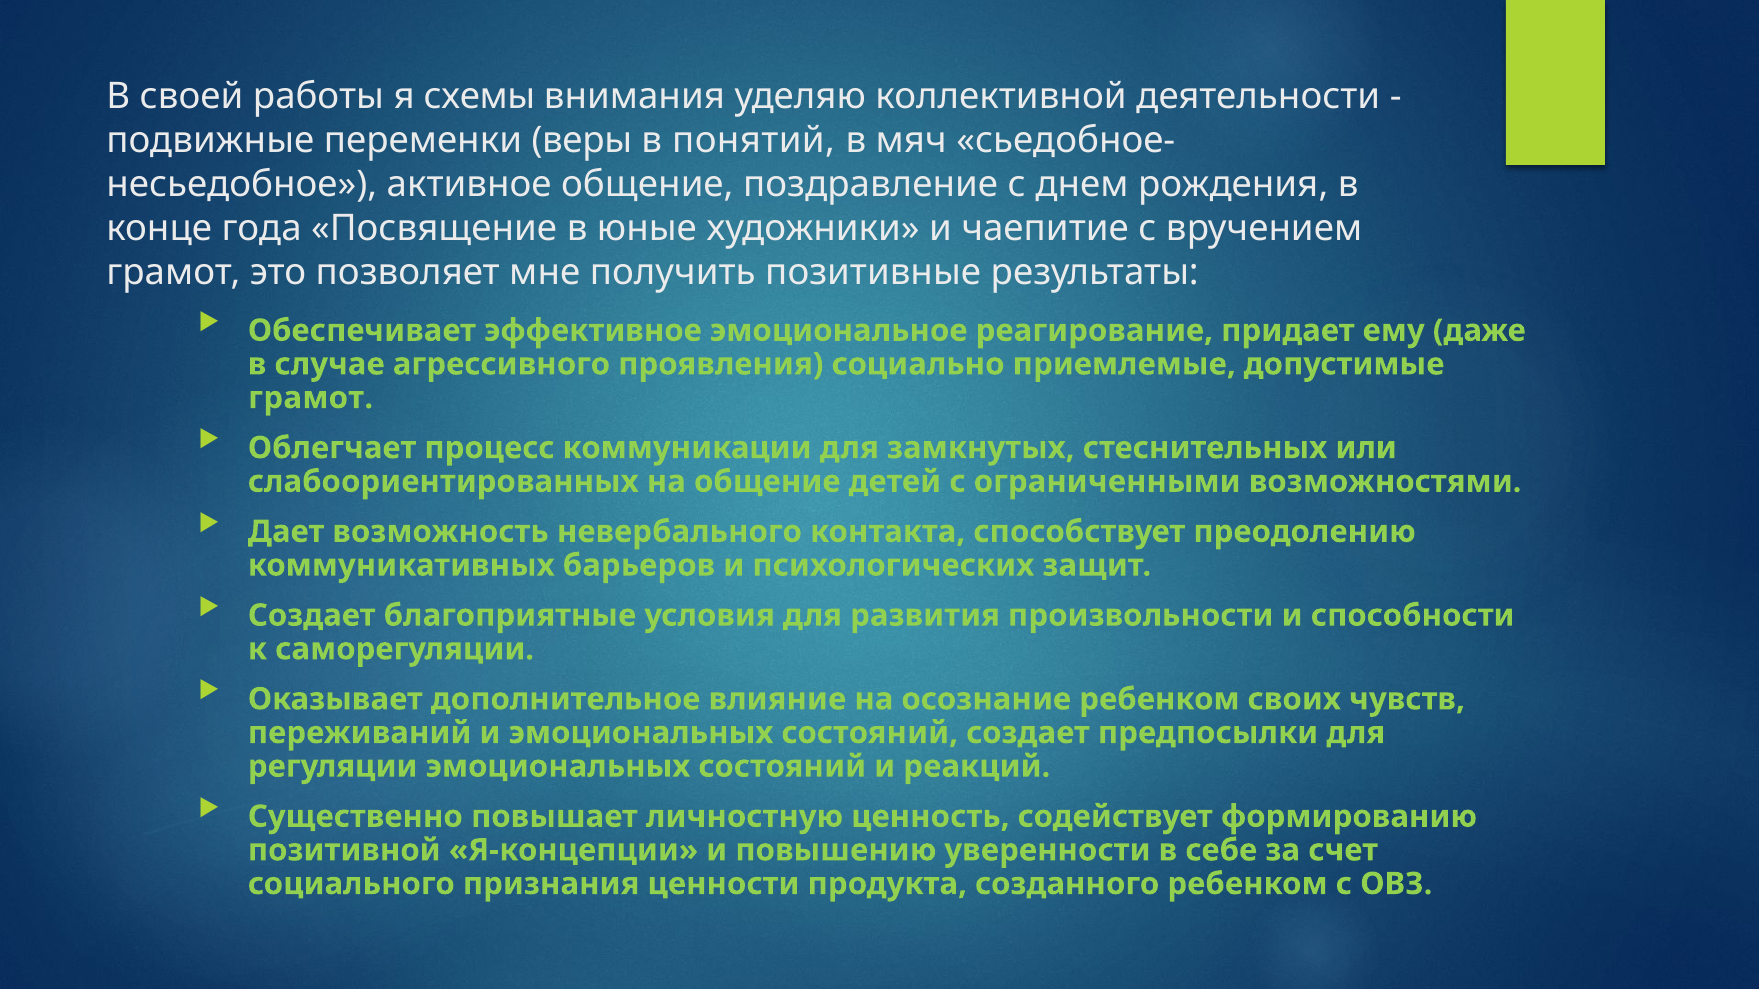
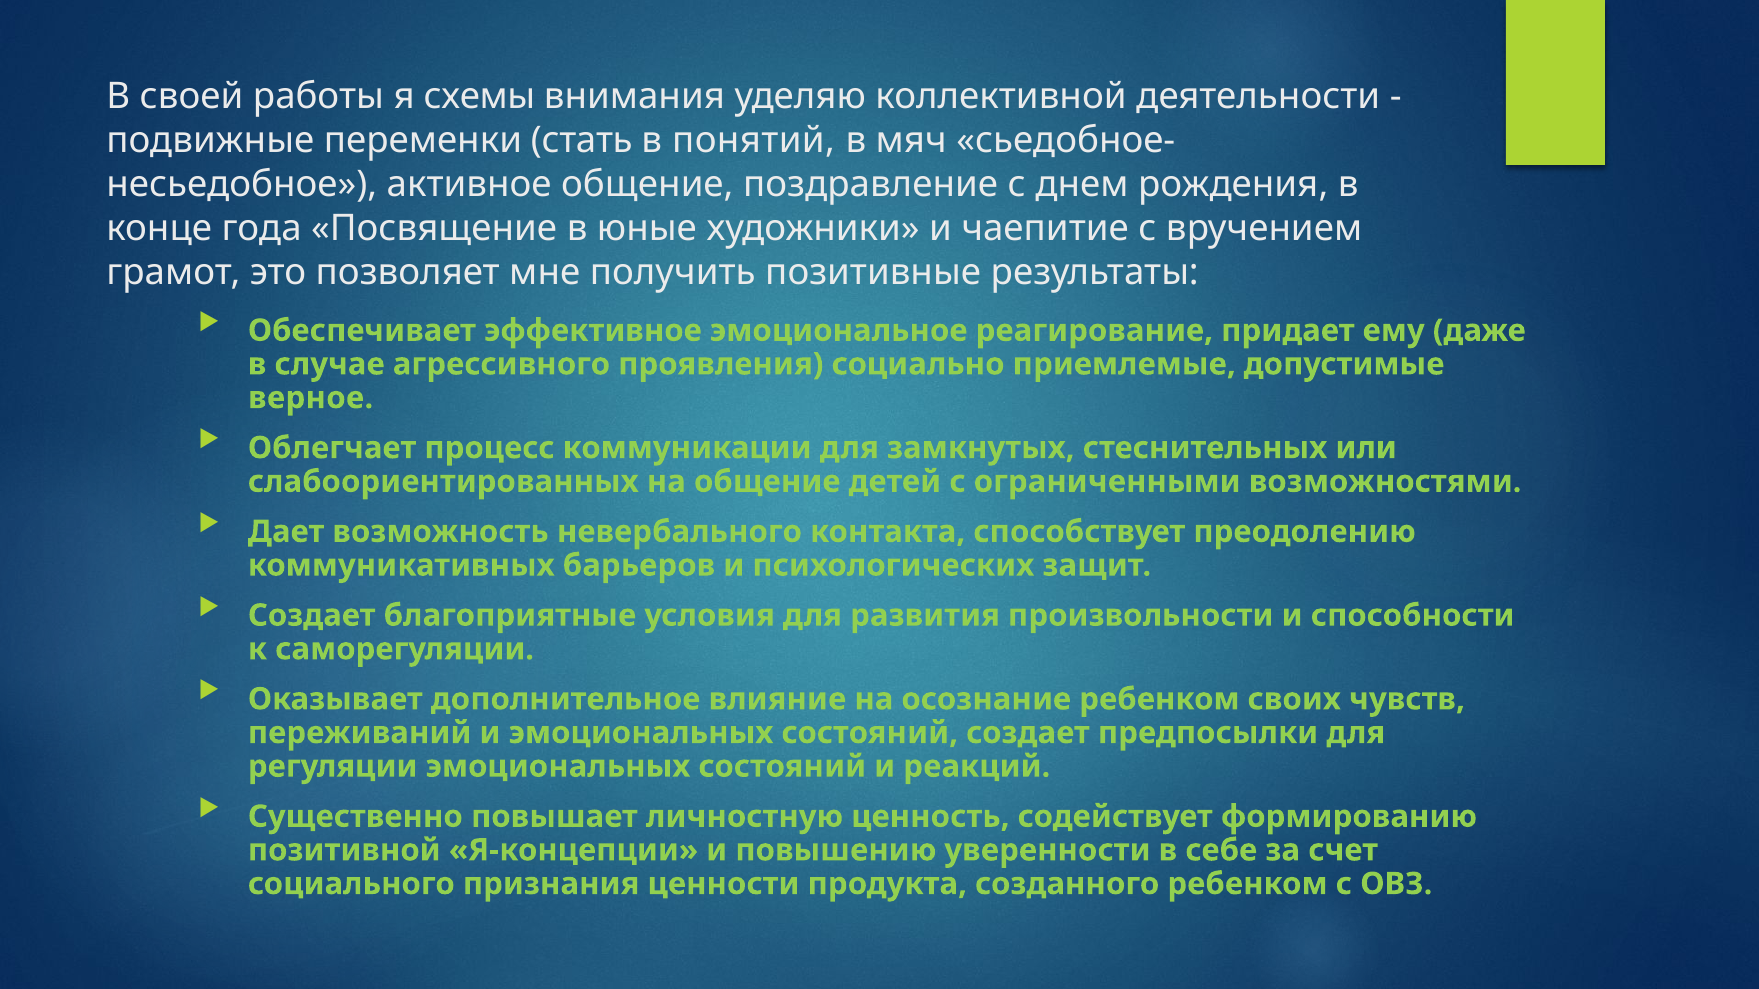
веры: веры -> стать (582, 140)
грамот: грамот -> верное (311, 398)
